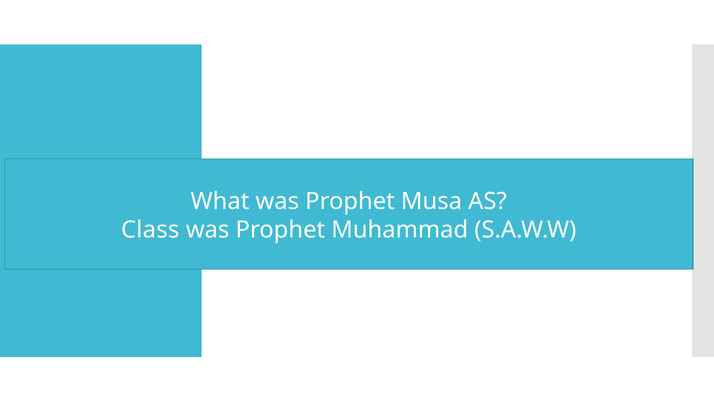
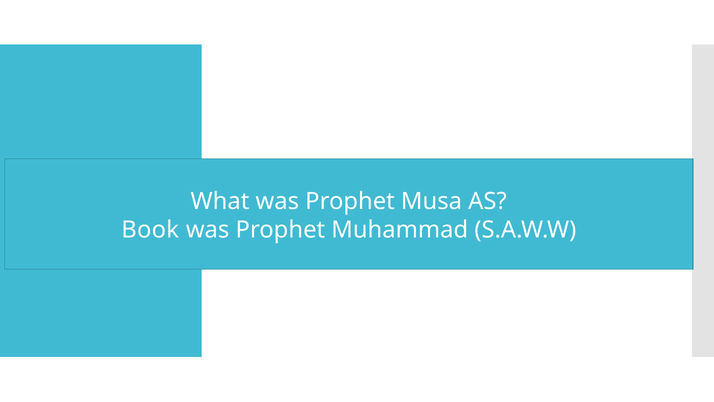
Class: Class -> Book (150, 230)
